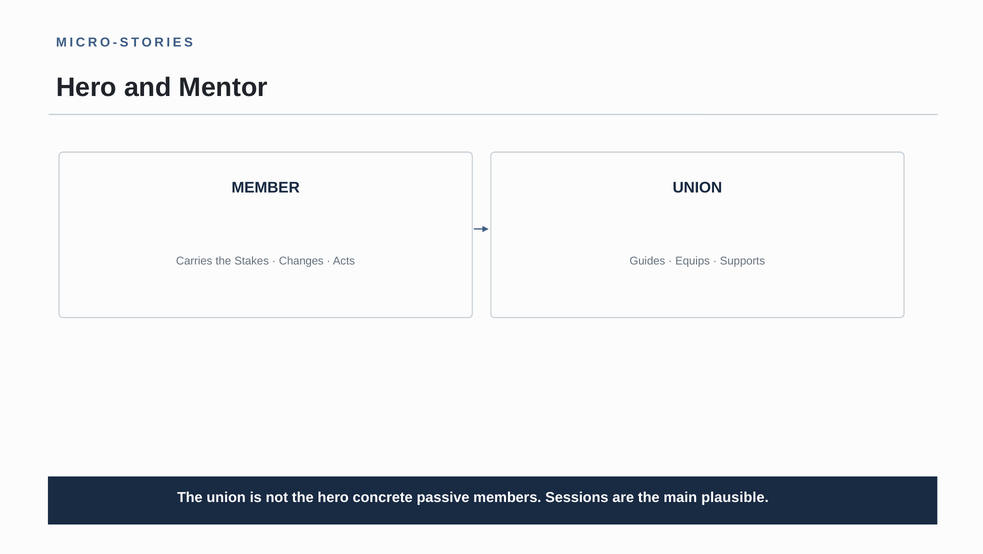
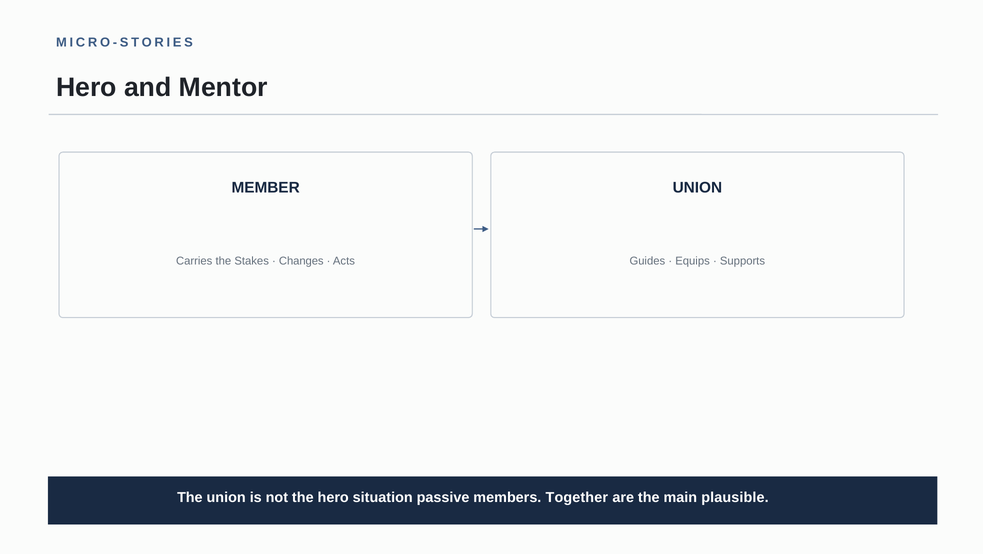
concrete: concrete -> situation (383, 497)
Sessions: Sessions -> Together (577, 497)
